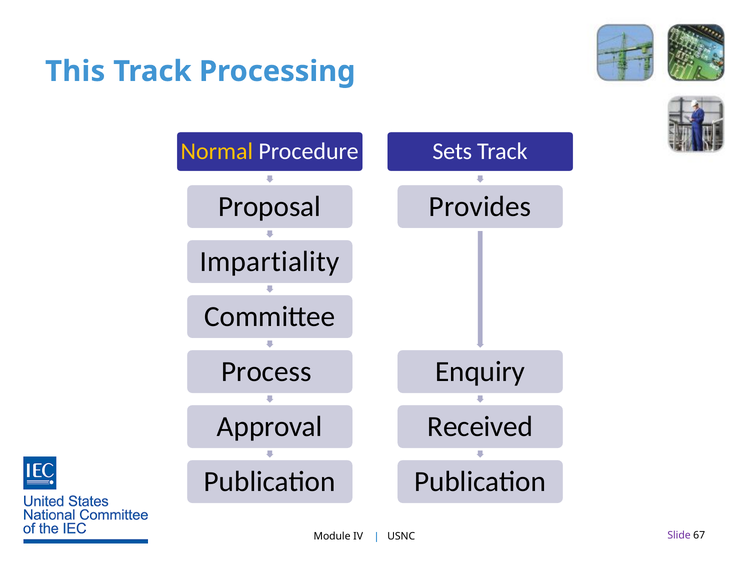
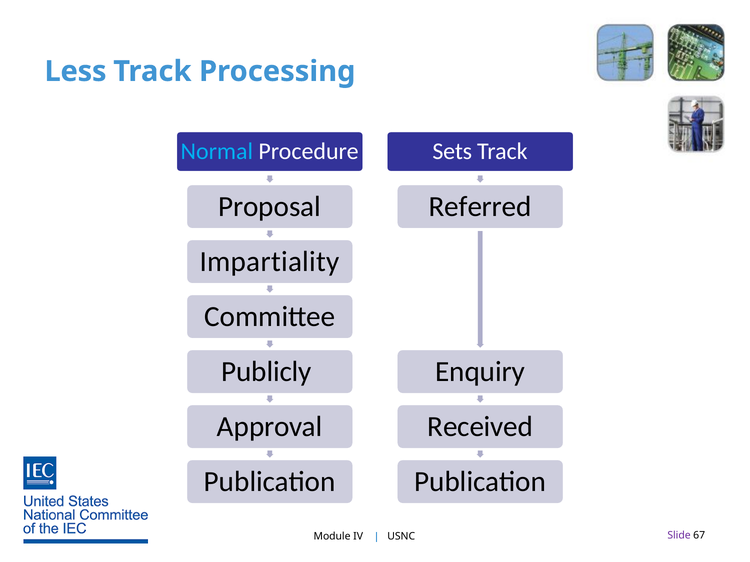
This: This -> Less (75, 71)
Normal colour: yellow -> light blue (217, 152)
Provides: Provides -> Referred (480, 207)
Process: Process -> Publicly (266, 372)
